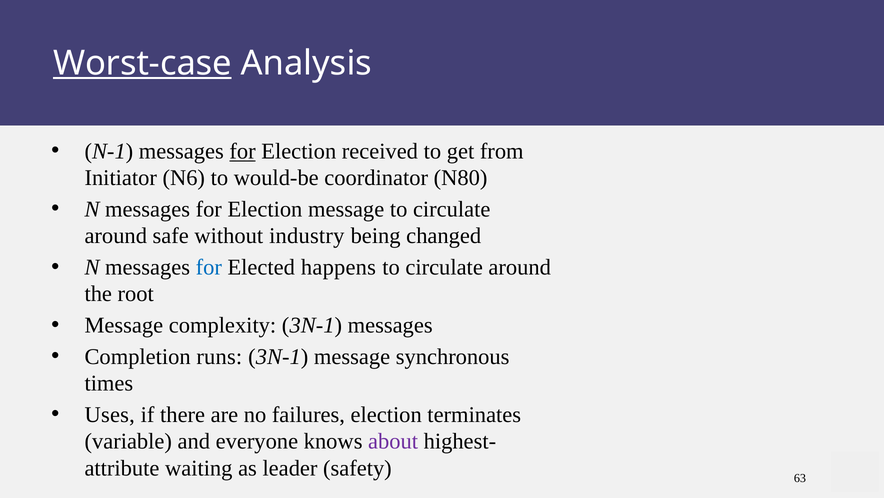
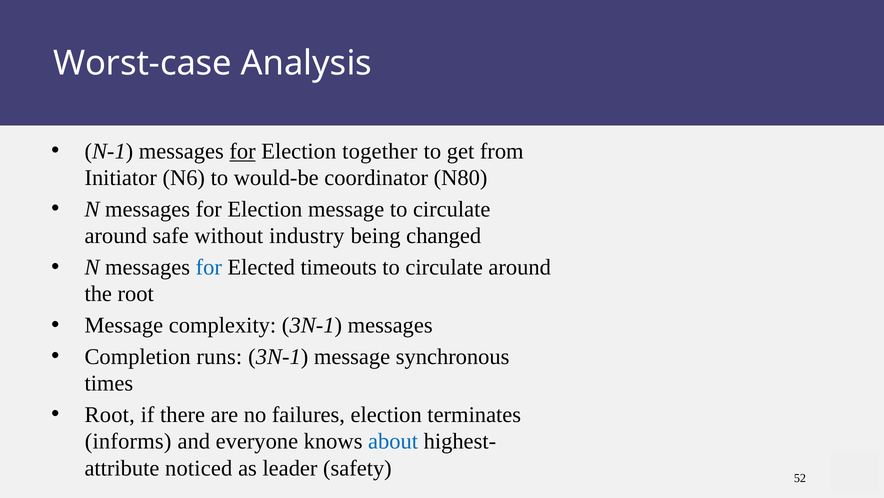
Worst-case underline: present -> none (142, 63)
received: received -> together (380, 151)
happens: happens -> timeouts (339, 267)
Uses: Uses -> Root (110, 415)
variable: variable -> informs (128, 442)
about colour: purple -> blue (393, 442)
waiting: waiting -> noticed (199, 468)
63: 63 -> 52 (800, 478)
